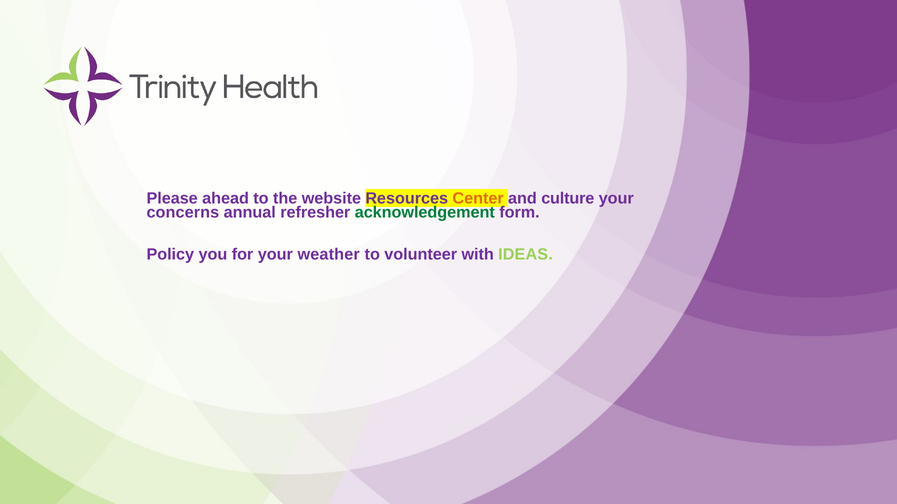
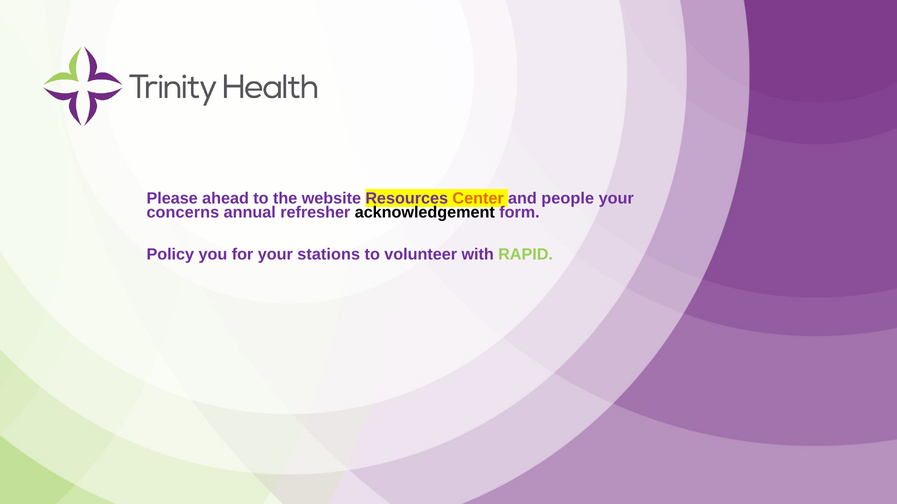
culture: culture -> people (568, 199)
acknowledgement colour: green -> black (425, 213)
weather: weather -> stations (329, 255)
IDEAS: IDEAS -> RAPID (526, 255)
